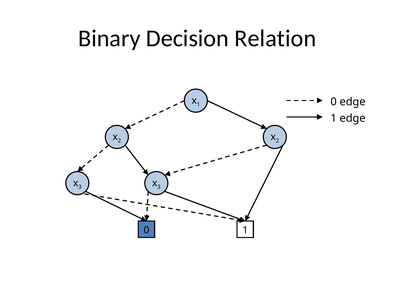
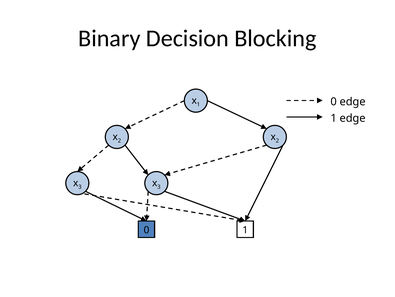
Relation: Relation -> Blocking (275, 38)
